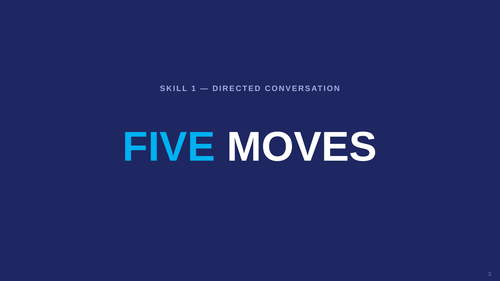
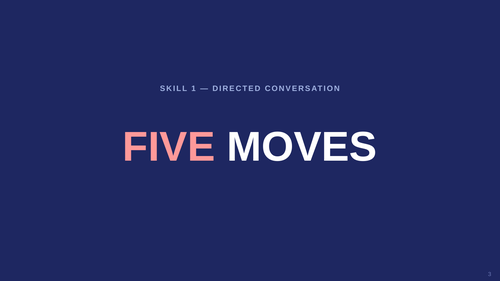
FIVE colour: light blue -> pink (169, 147)
